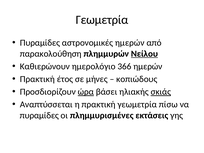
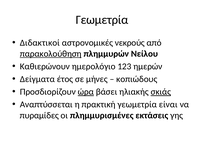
Πυραμίδες: Πυραμίδες -> Διδακτικοί (40, 43)
αστρονομικές ημερών: ημερών -> νεκρούς (130, 43)
παρακολούθηση underline: none -> present (51, 54)
Νείλου underline: present -> none (144, 54)
366: 366 -> 123 (124, 66)
Πρακτική: Πρακτική -> Δείγματα (37, 79)
πίσω: πίσω -> είναι (168, 104)
